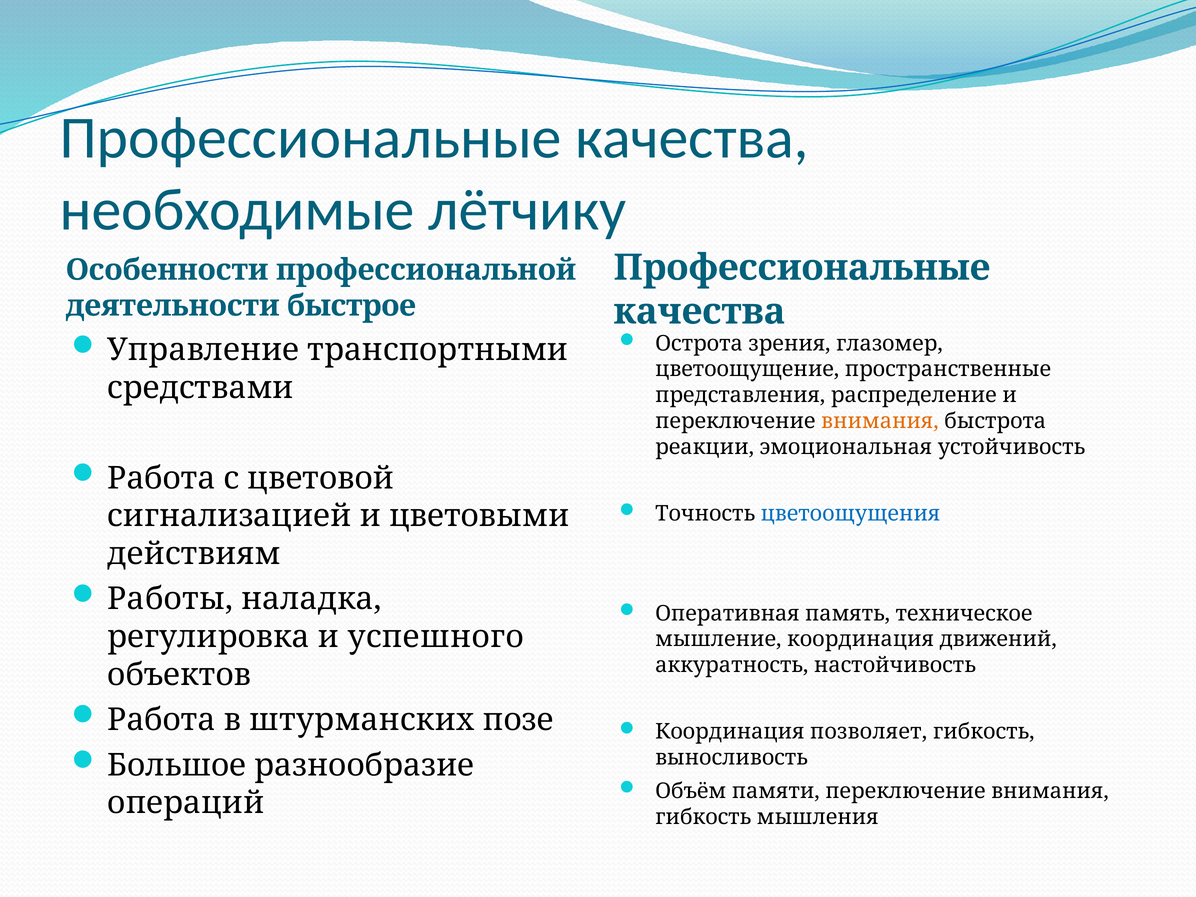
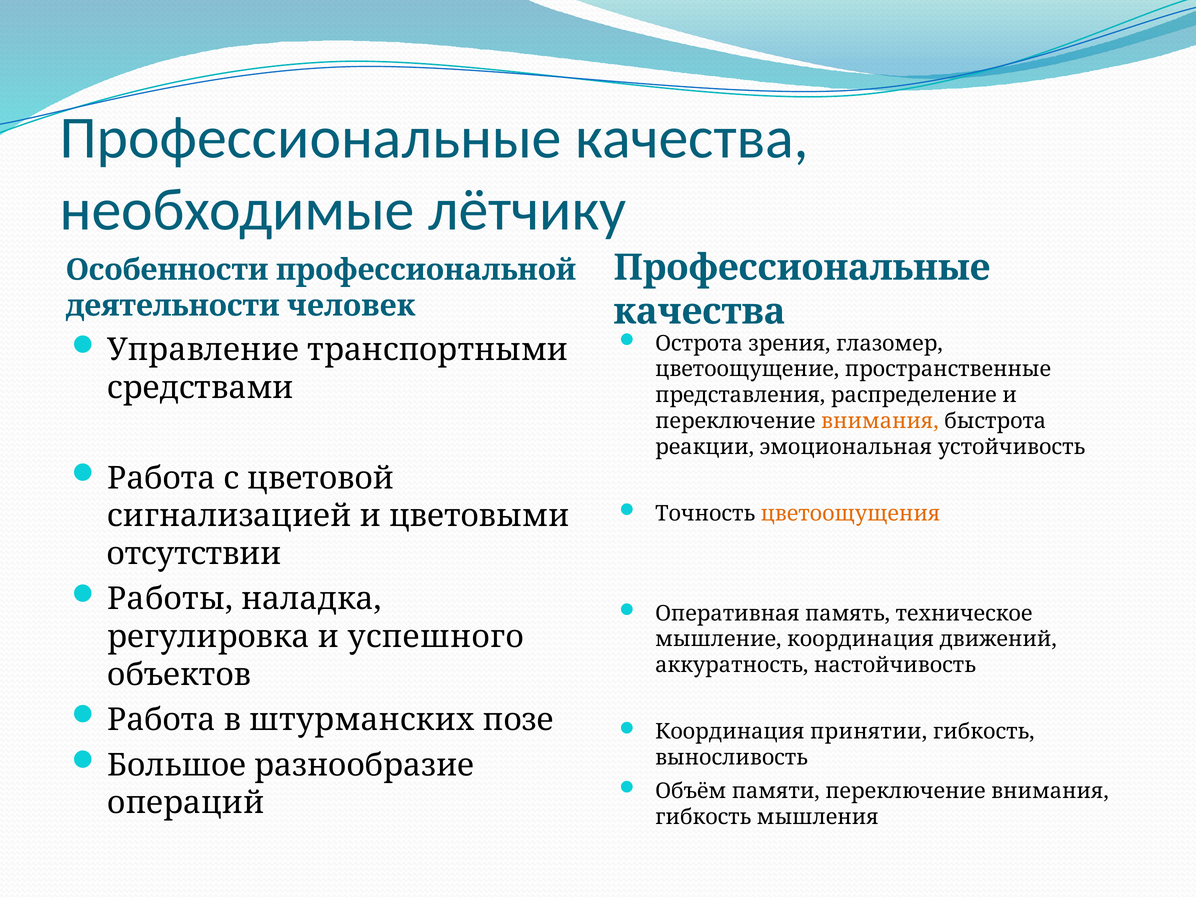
быстрое: быстрое -> человек (351, 306)
цветоощущения colour: blue -> orange (850, 514)
действиям: действиям -> отсутствии (194, 554)
позволяет: позволяет -> принятии (869, 732)
